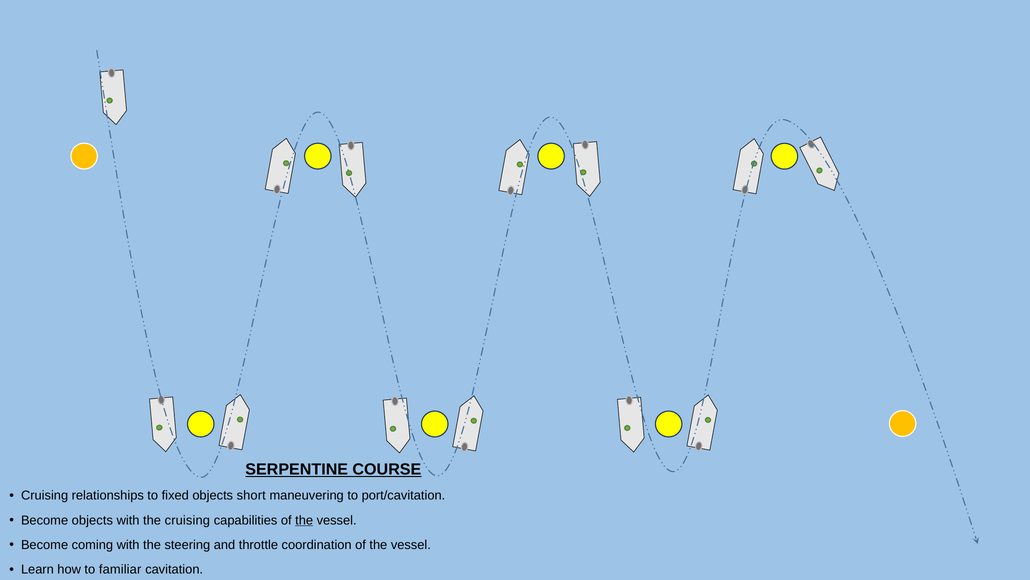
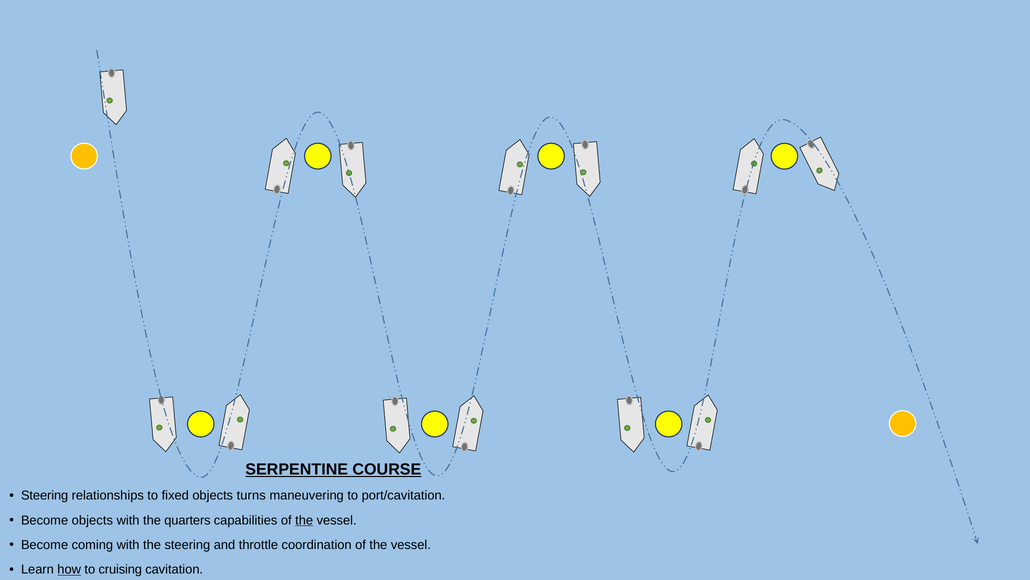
Cruising: Cruising -> Steering (45, 495)
short: short -> turns (251, 495)
the cruising: cruising -> quarters (187, 520)
how underline: none -> present (69, 569)
familiar: familiar -> cruising (120, 569)
